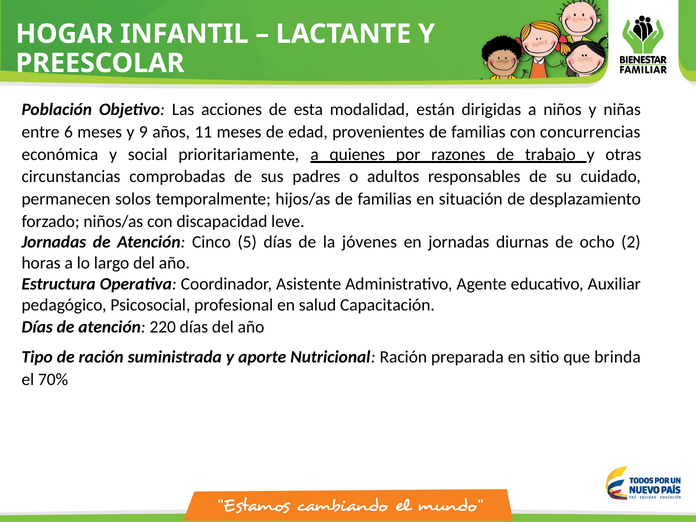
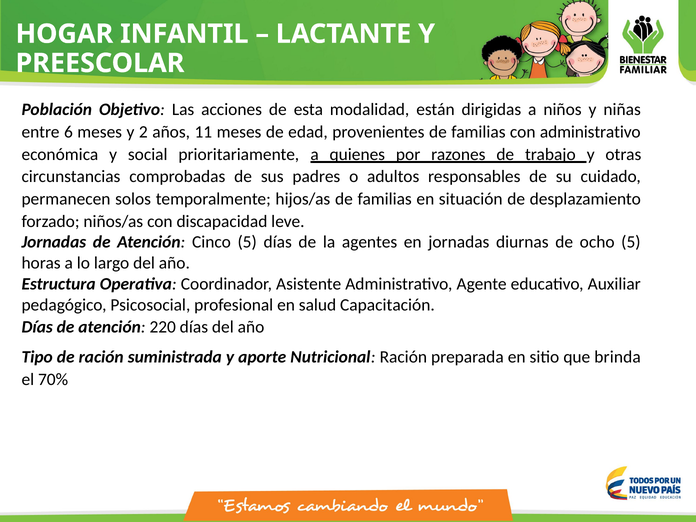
9: 9 -> 2 (143, 132)
con concurrencias: concurrencias -> administrativo (590, 132)
jóvenes: jóvenes -> agentes (370, 242)
ocho 2: 2 -> 5 (631, 242)
